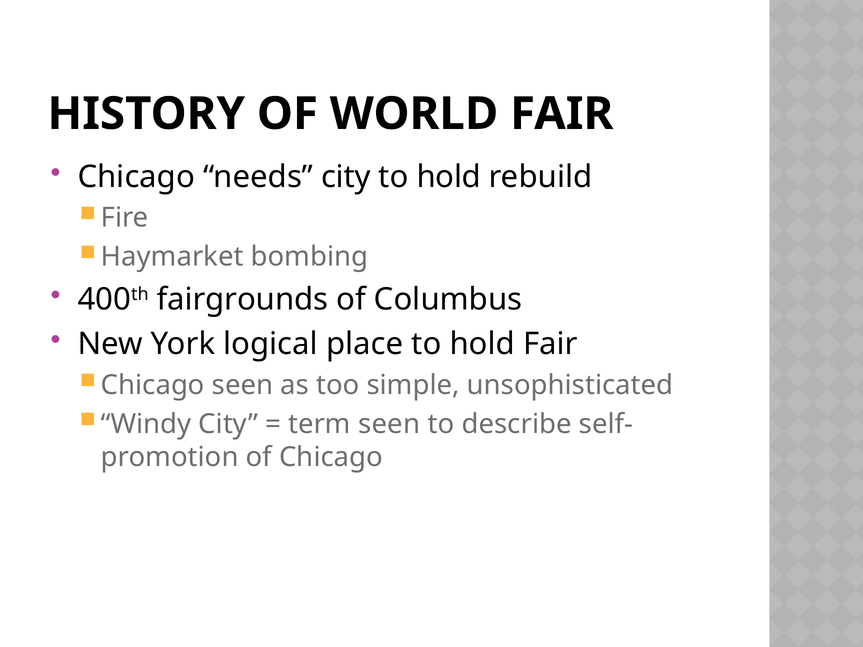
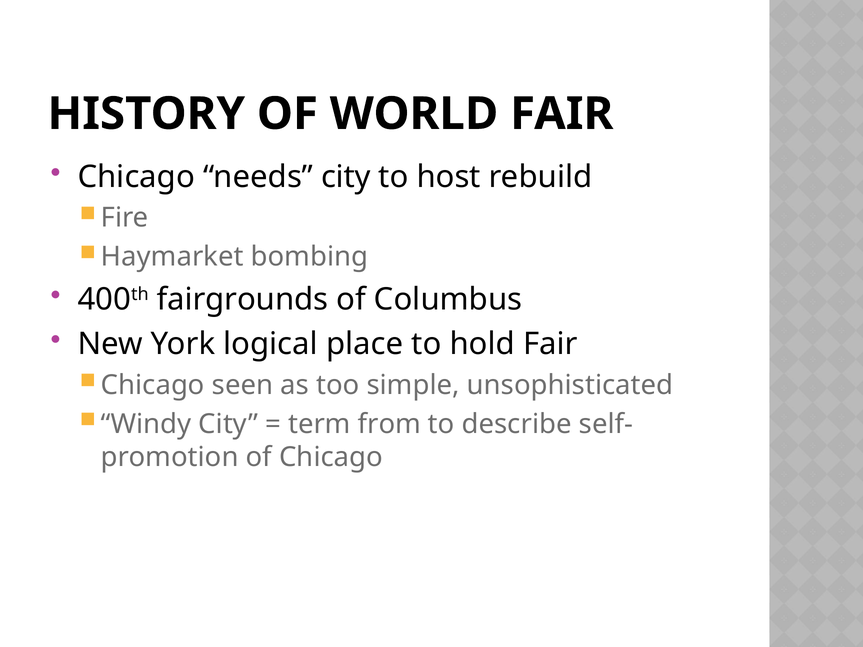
hold: hold -> host (449, 177)
term seen: seen -> from (389, 424)
